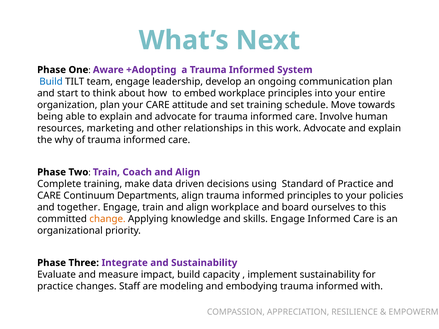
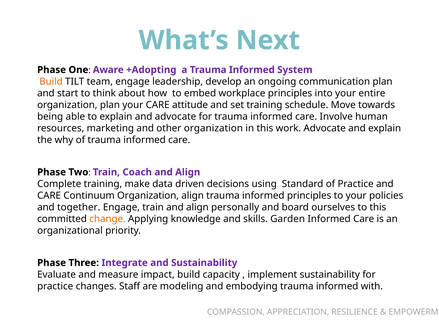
Build colour: blue -> orange (51, 82)
other relationships: relationships -> organization (213, 128)
Continuum Departments: Departments -> Organization (148, 196)
align workplace: workplace -> personally (235, 207)
skills Engage: Engage -> Garden (288, 219)
